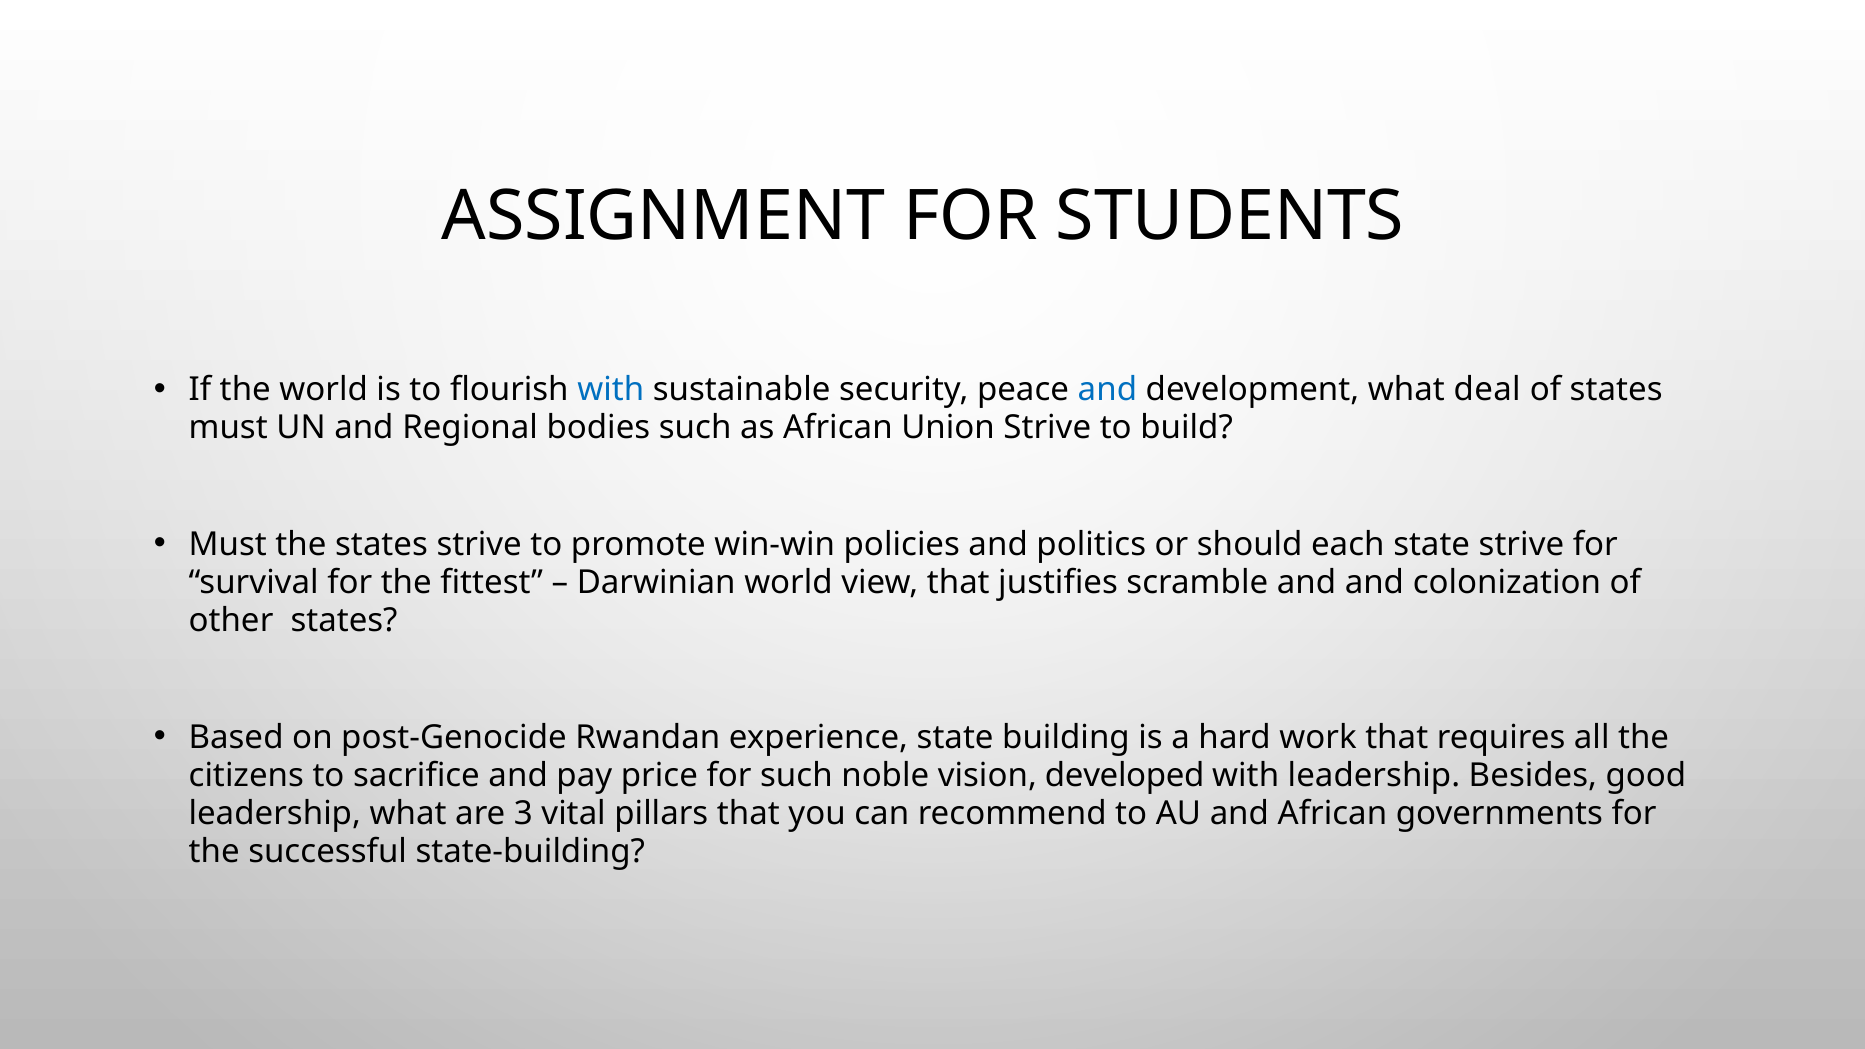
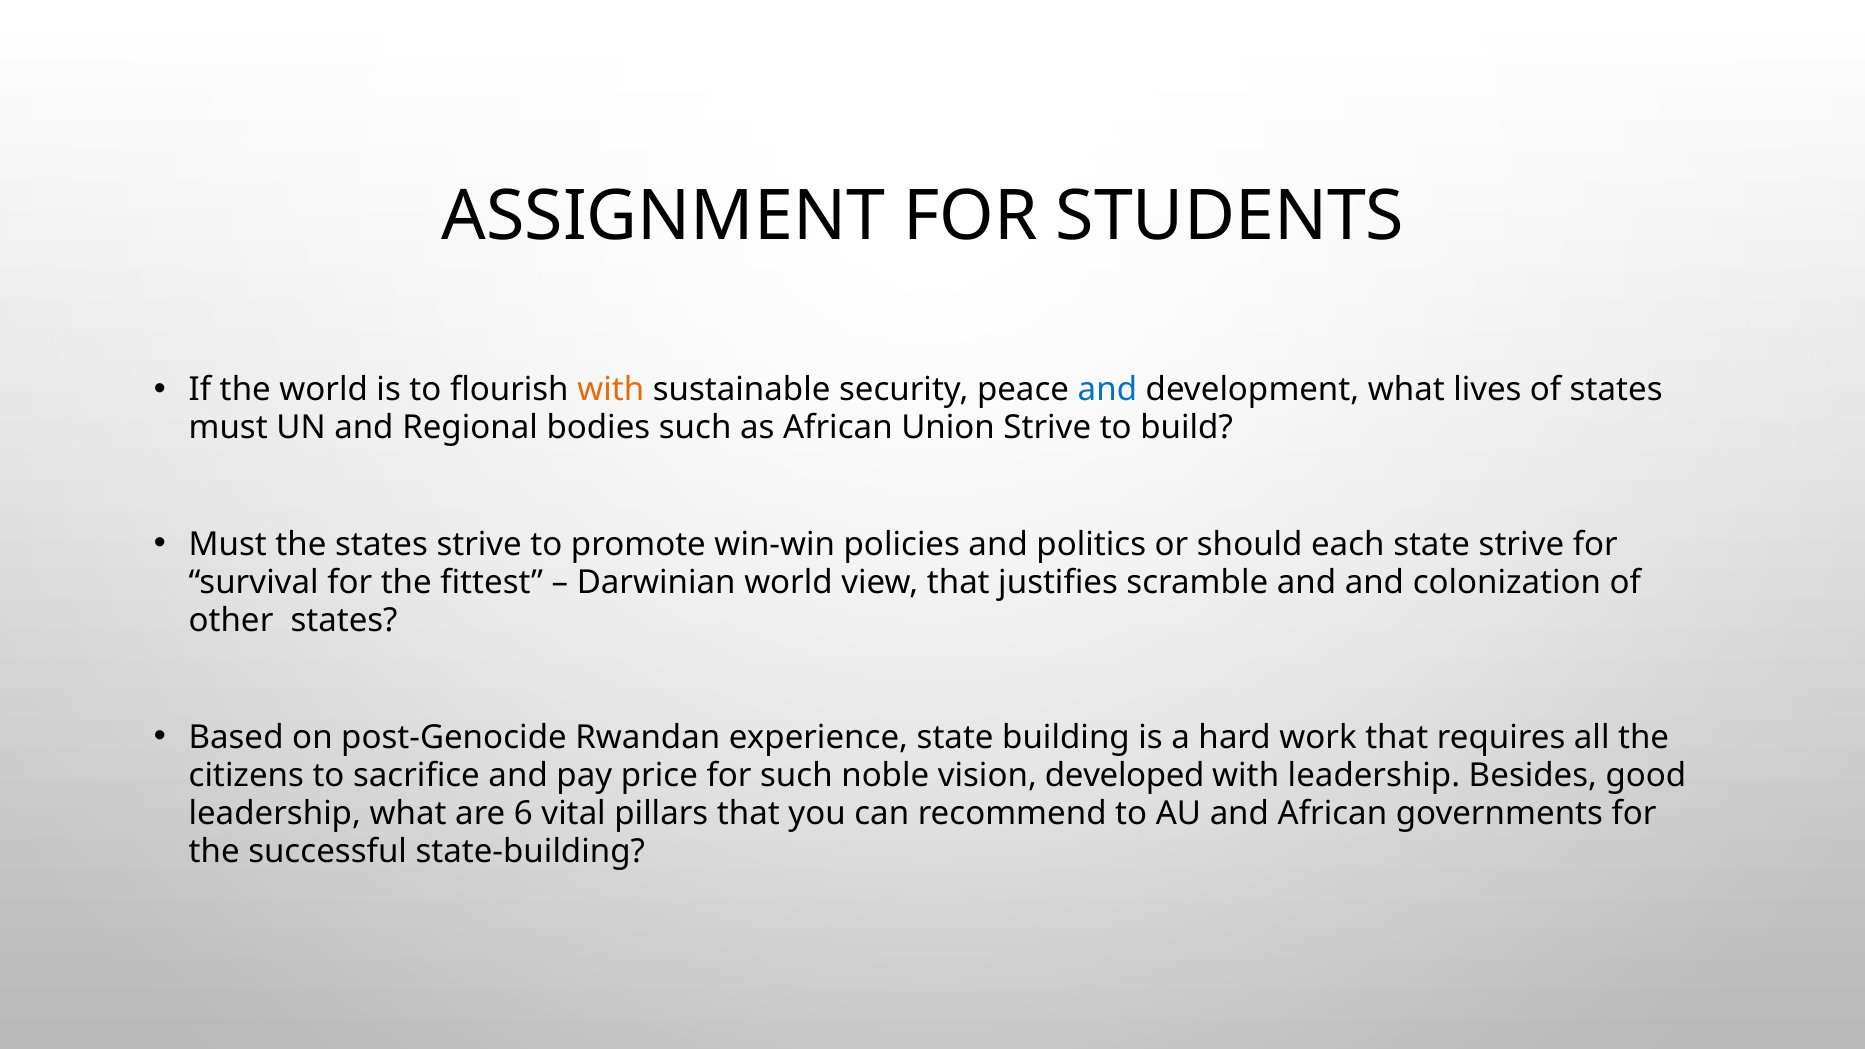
with colour: blue -> orange (611, 390)
deal: deal -> lives (1487, 390)
3: 3 -> 6 (523, 813)
